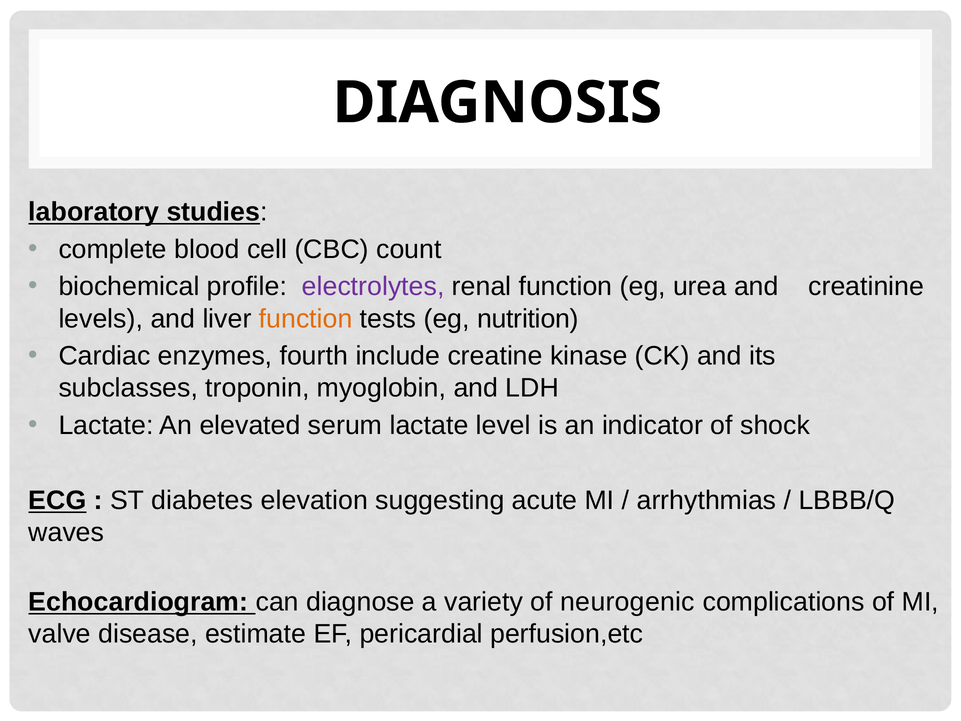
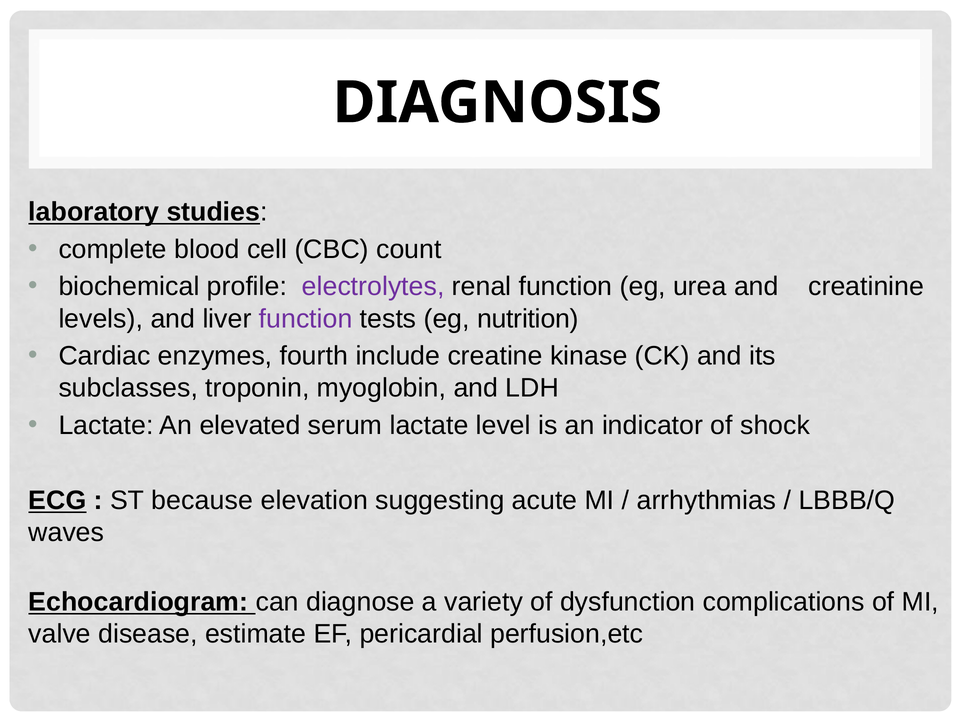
function colour: orange -> purple (306, 319)
diabetes: diabetes -> because (202, 500)
neurogenic: neurogenic -> dysfunction (628, 602)
